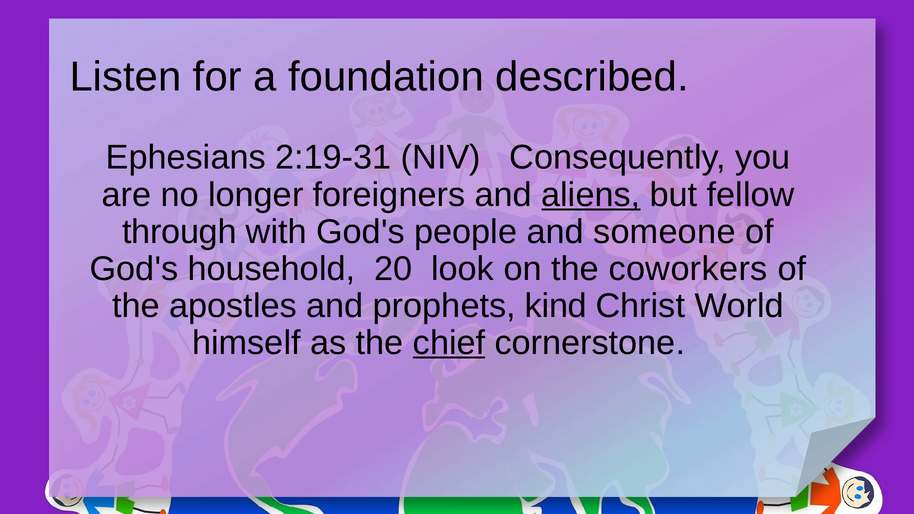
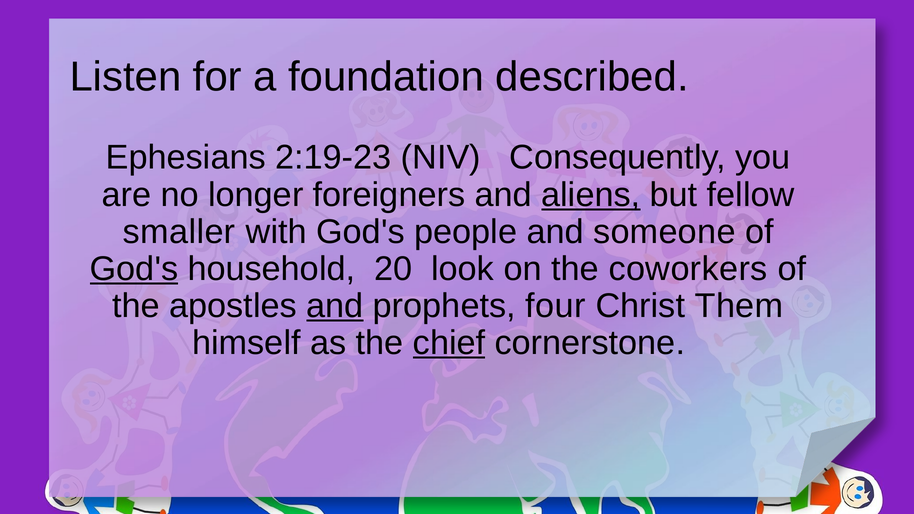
2:19-31: 2:19-31 -> 2:19-23 (333, 158)
through: through -> smaller (179, 232)
God's underline: none -> present (134, 269)
and underline: none -> present (335, 306)
kind: kind -> four (556, 306)
World: World -> Them (739, 306)
